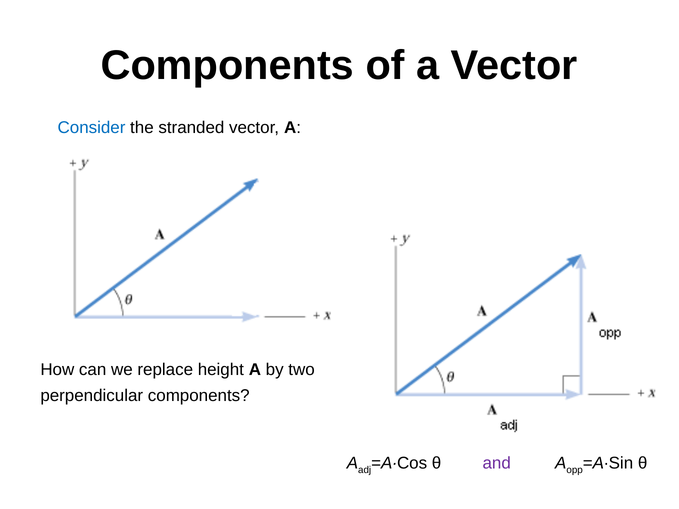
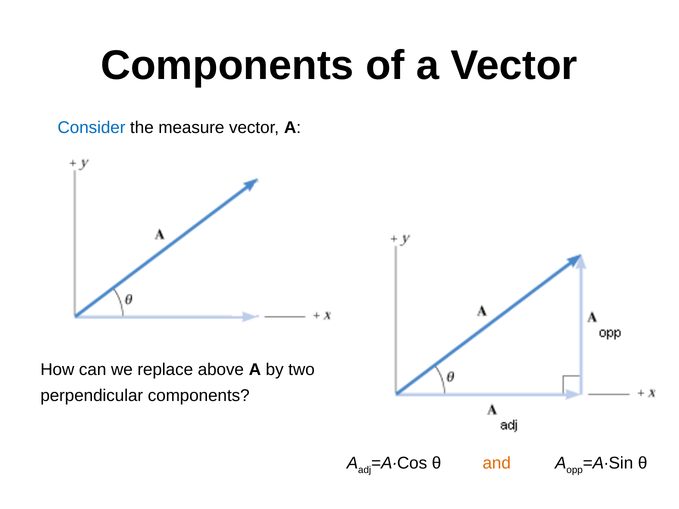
stranded: stranded -> measure (191, 128)
height: height -> above (221, 370)
and colour: purple -> orange (497, 464)
